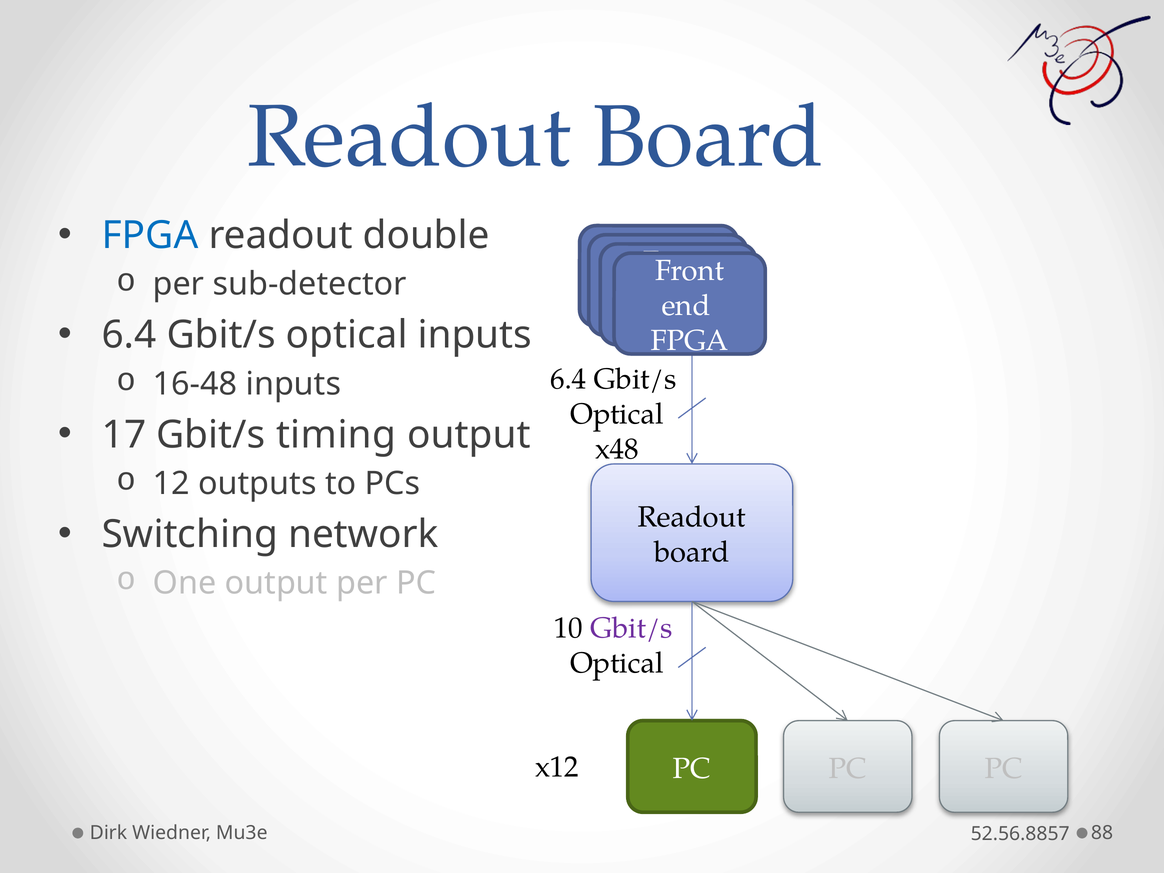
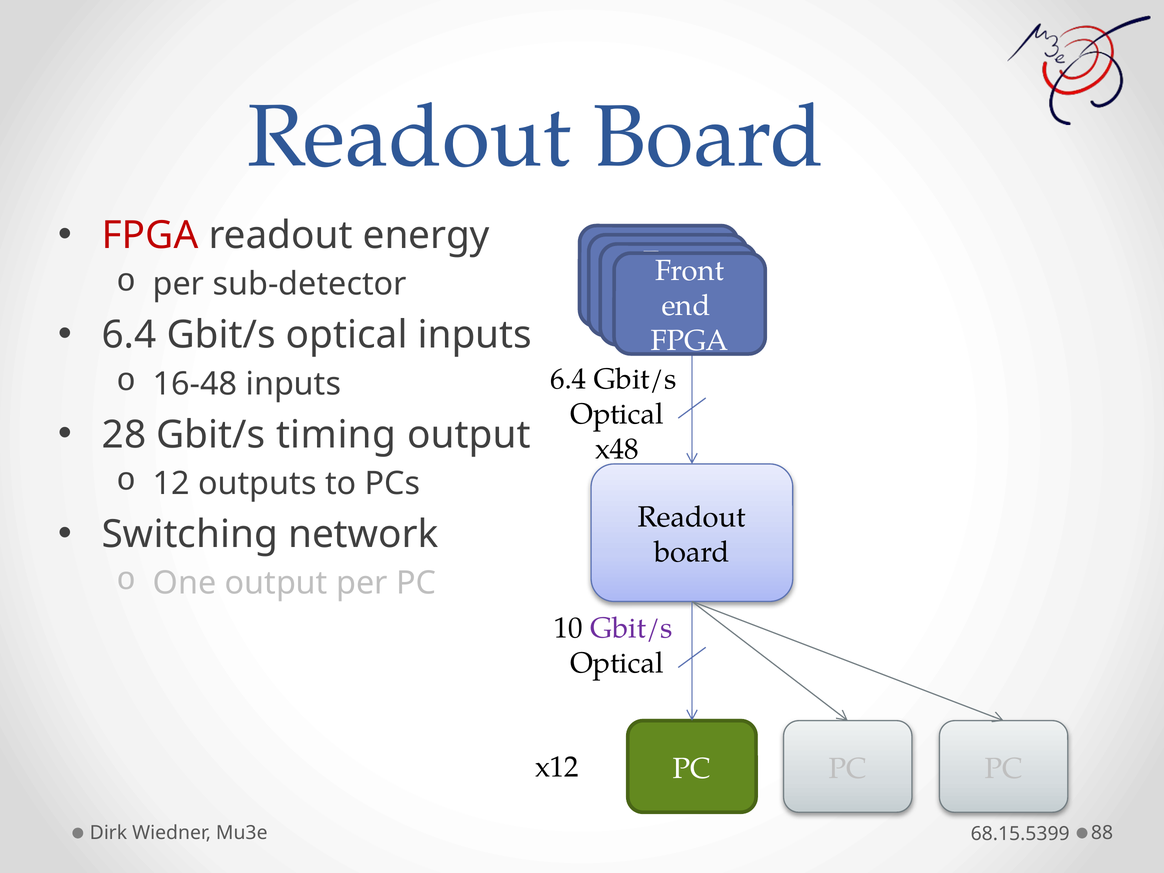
FPGA colour: blue -> red (150, 236)
double: double -> energy (426, 236)
17: 17 -> 28 (124, 435)
52.56.8857: 52.56.8857 -> 68.15.5399 (1020, 834)
